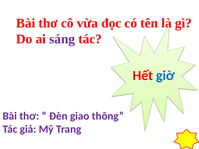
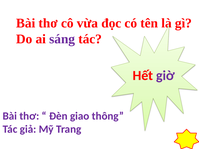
giờ colour: blue -> purple (165, 76)
